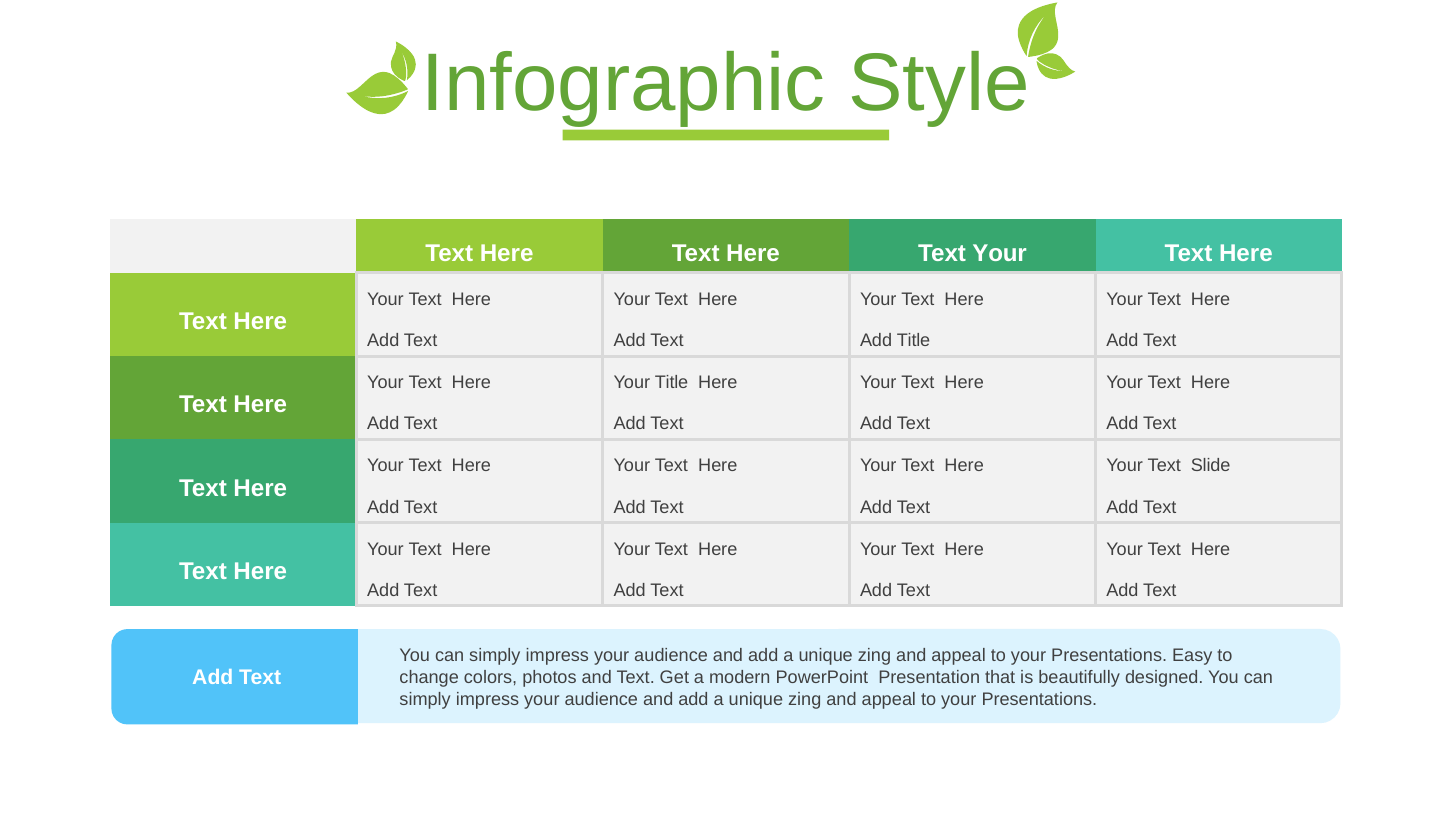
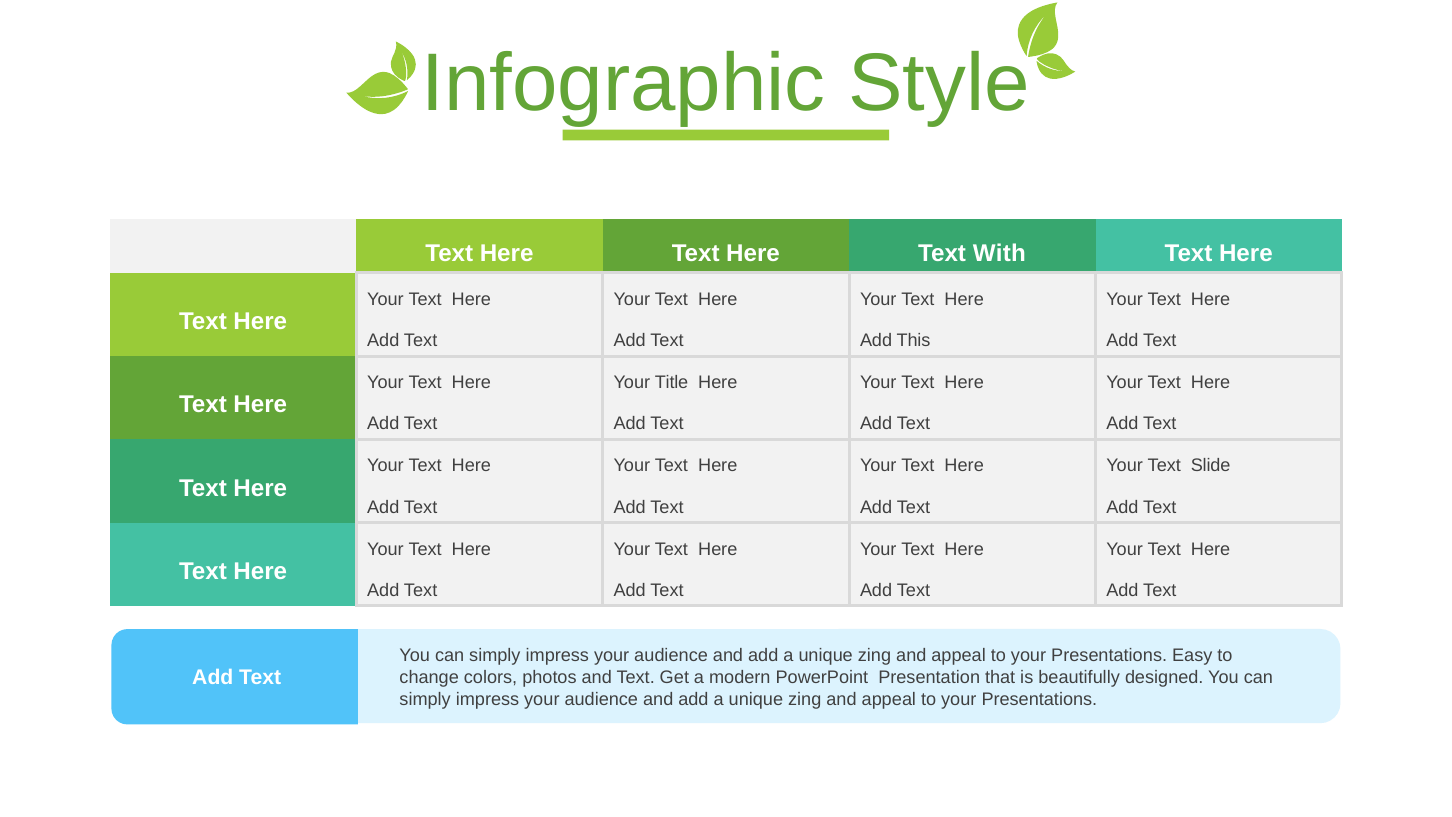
Text Your: Your -> With (999, 253)
Add Title: Title -> This (914, 340)
